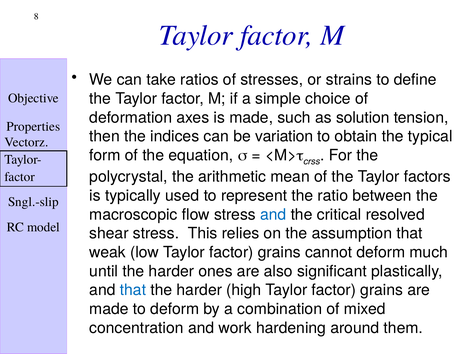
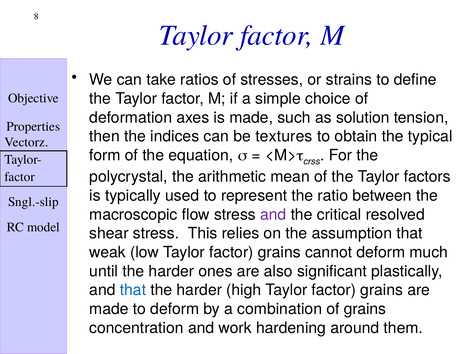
variation: variation -> textures (284, 136)
and colour: blue -> purple (273, 215)
of mixed: mixed -> grains (365, 309)
